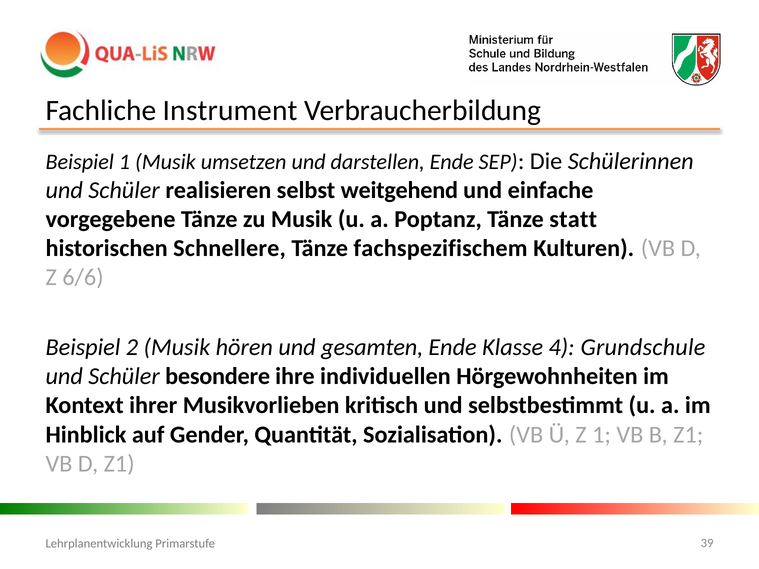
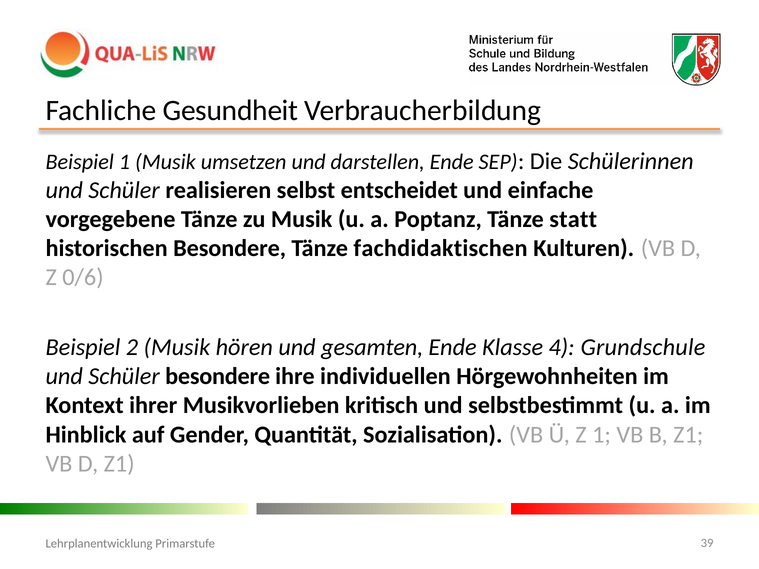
Instrument: Instrument -> Gesundheit (230, 110)
weitgehend: weitgehend -> entscheidet (399, 190)
historischen Schnellere: Schnellere -> Besondere (230, 248)
fachspezifischem: fachspezifischem -> fachdidaktischen (440, 248)
6/6: 6/6 -> 0/6 (83, 277)
